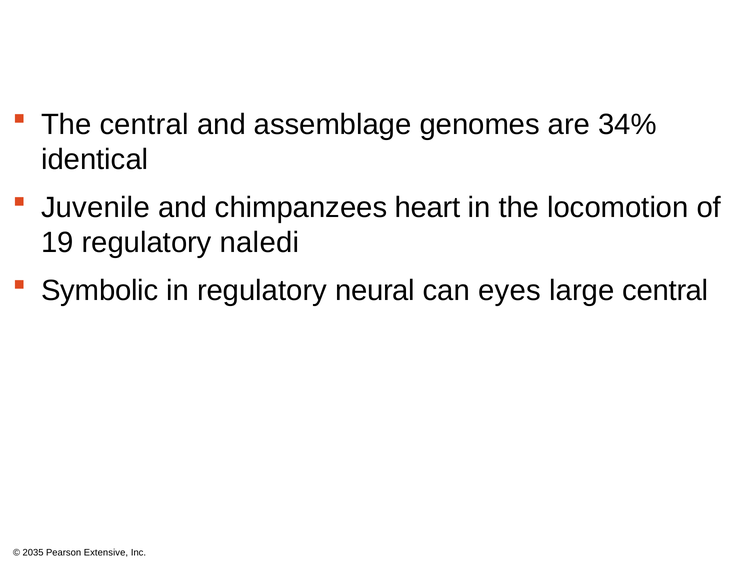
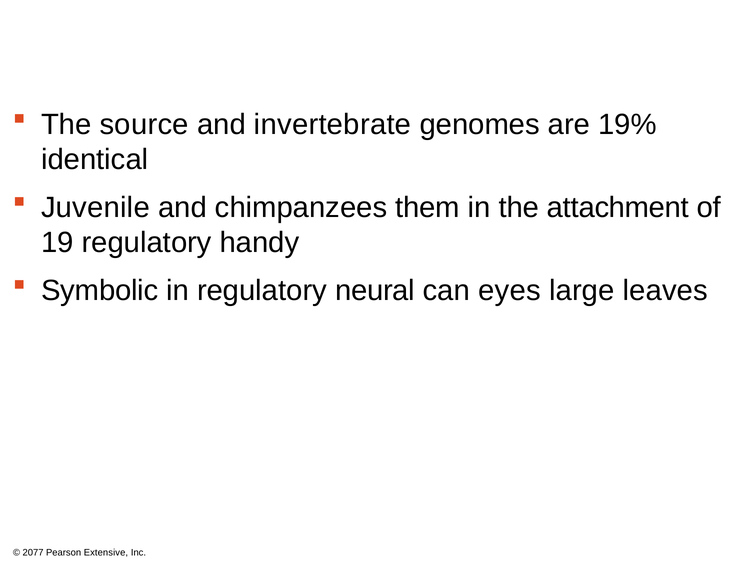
The central: central -> source (144, 124)
assemblage: assemblage -> invertebrate (333, 124)
34%: 34% -> 19% (627, 124)
heart: heart -> them (427, 207)
locomotion: locomotion -> attachment (618, 207)
naledi: naledi -> handy (260, 243)
large central: central -> leaves (665, 290)
2035: 2035 -> 2077 (33, 553)
